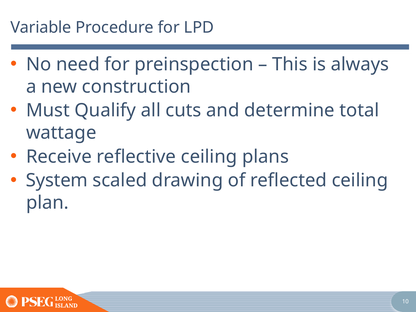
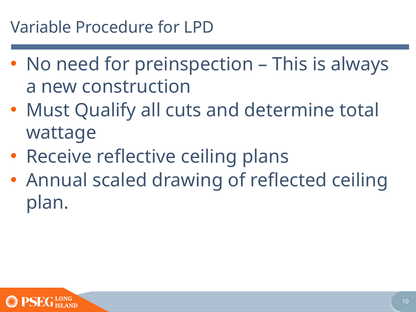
System: System -> Annual (57, 181)
